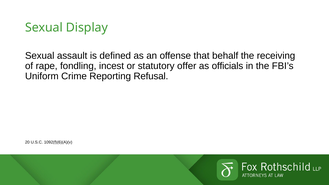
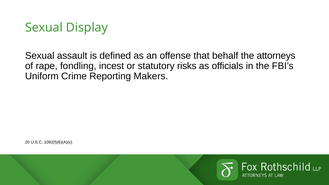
receiving: receiving -> attorneys (276, 56)
offer: offer -> risks (187, 66)
Refusal: Refusal -> Makers (151, 76)
